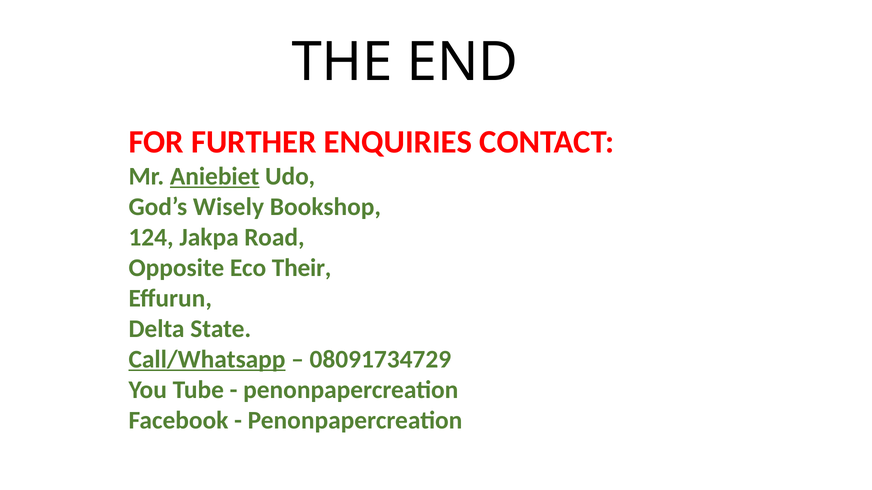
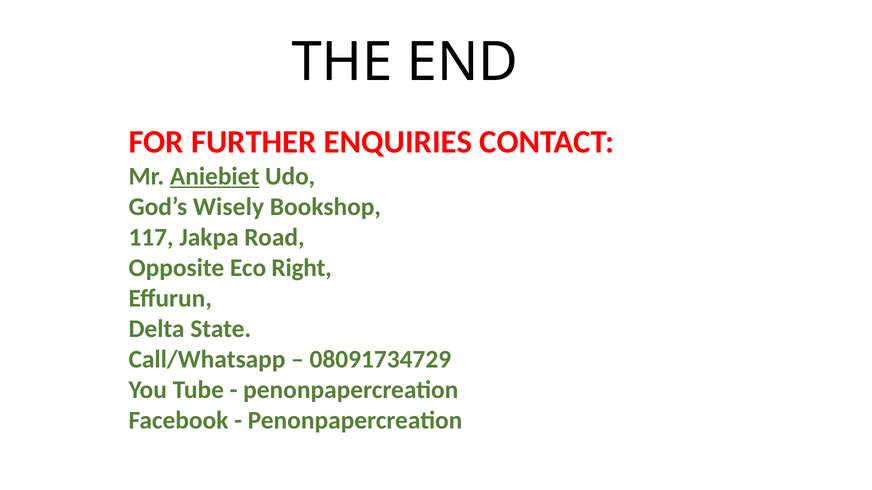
124: 124 -> 117 (151, 238)
Their: Their -> Right (302, 268)
Call/Whatsapp underline: present -> none (207, 360)
